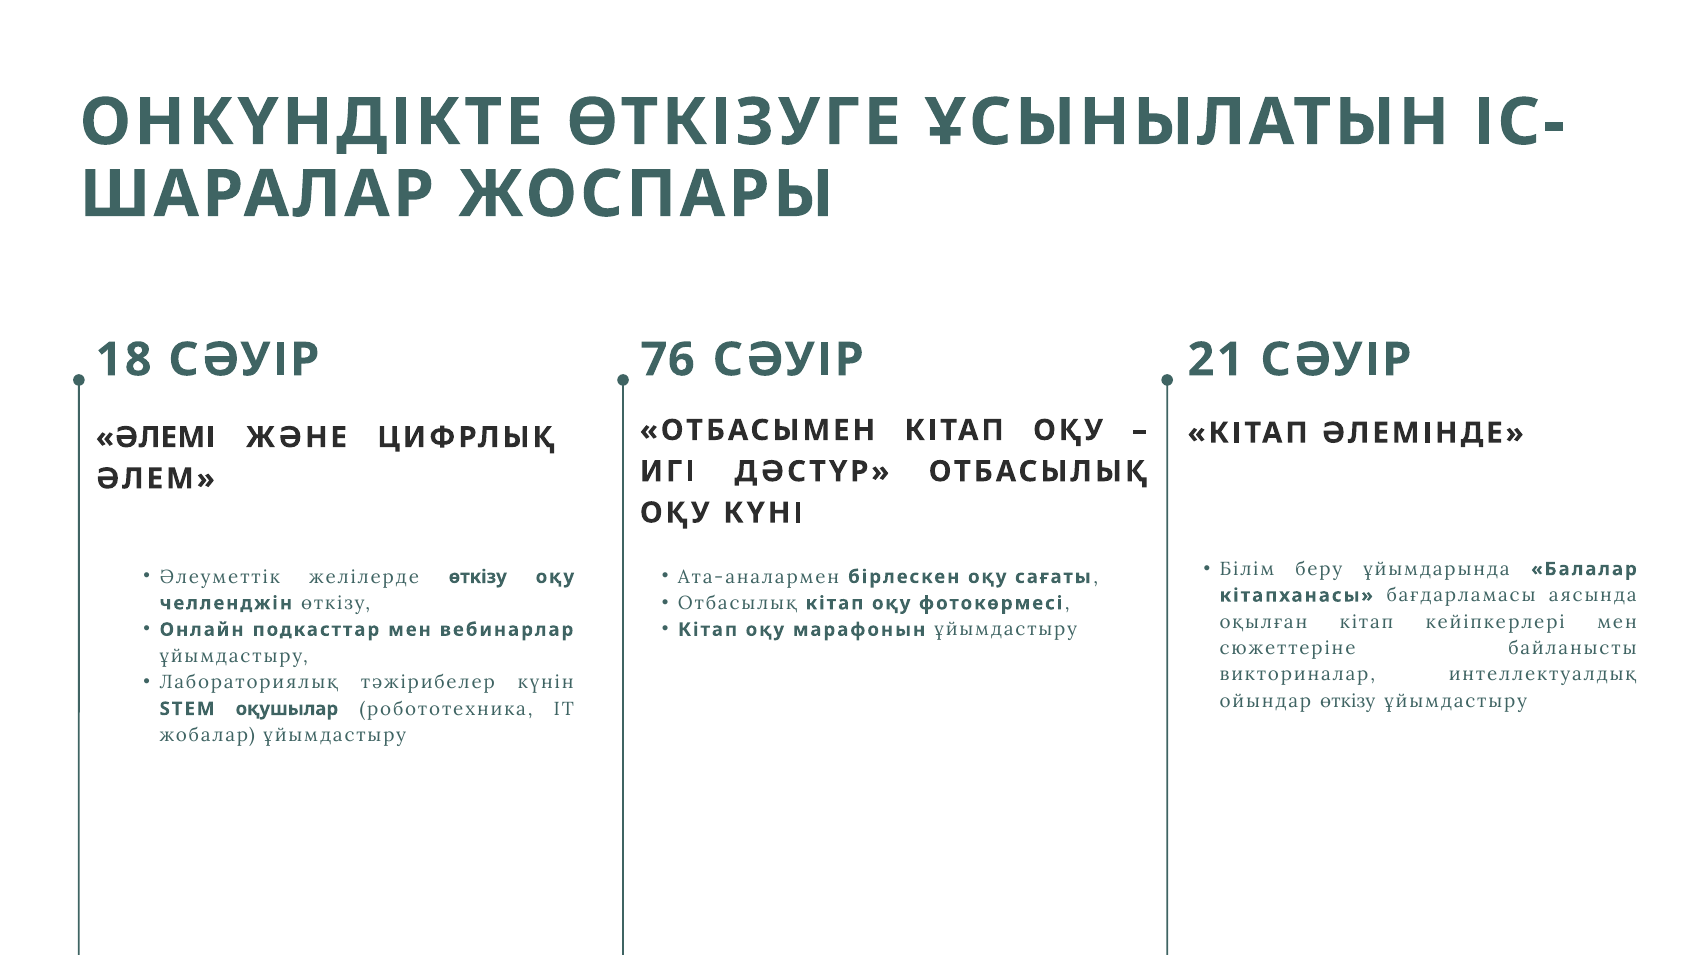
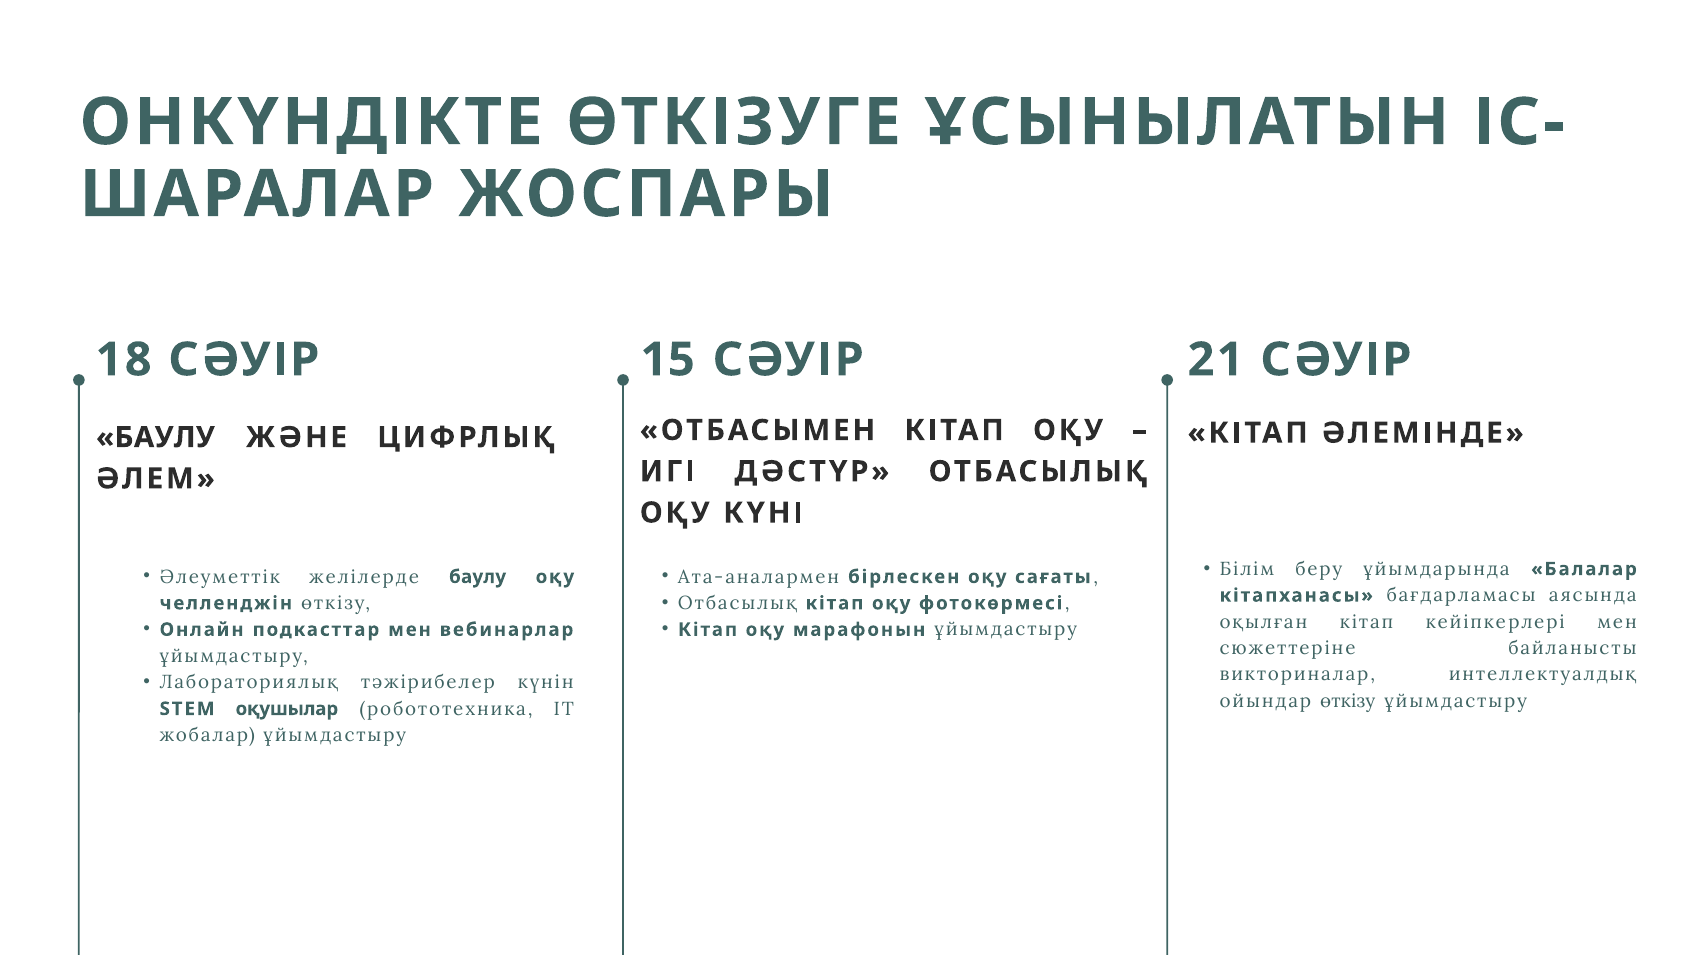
76: 76 -> 15 (668, 360)
ӘЛЕМІ: ӘЛЕМІ -> БАУЛУ (155, 438)
желілерде өткізу: өткізу -> баулу (478, 577)
